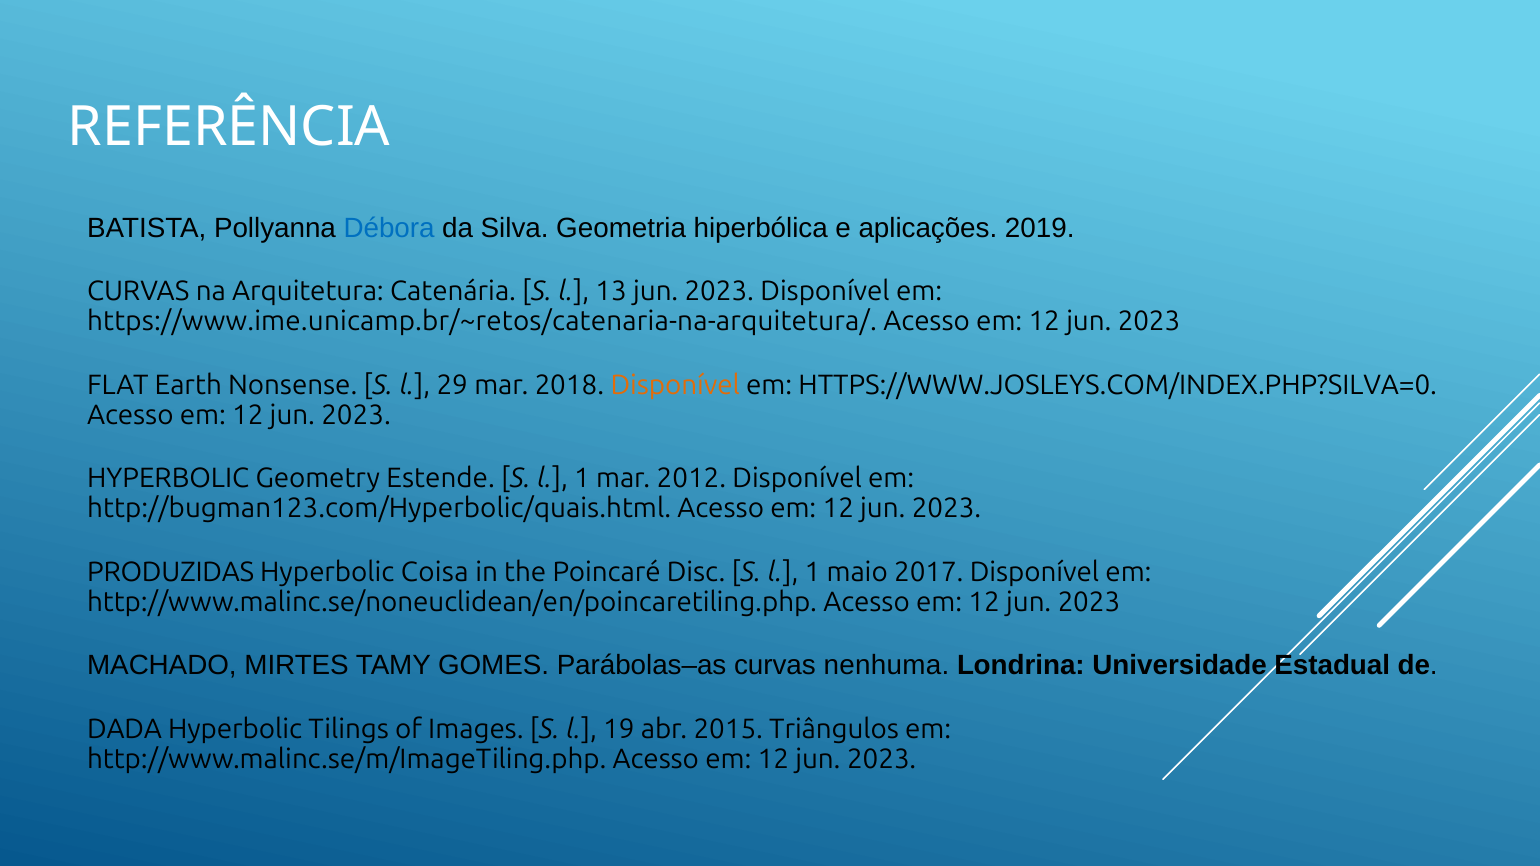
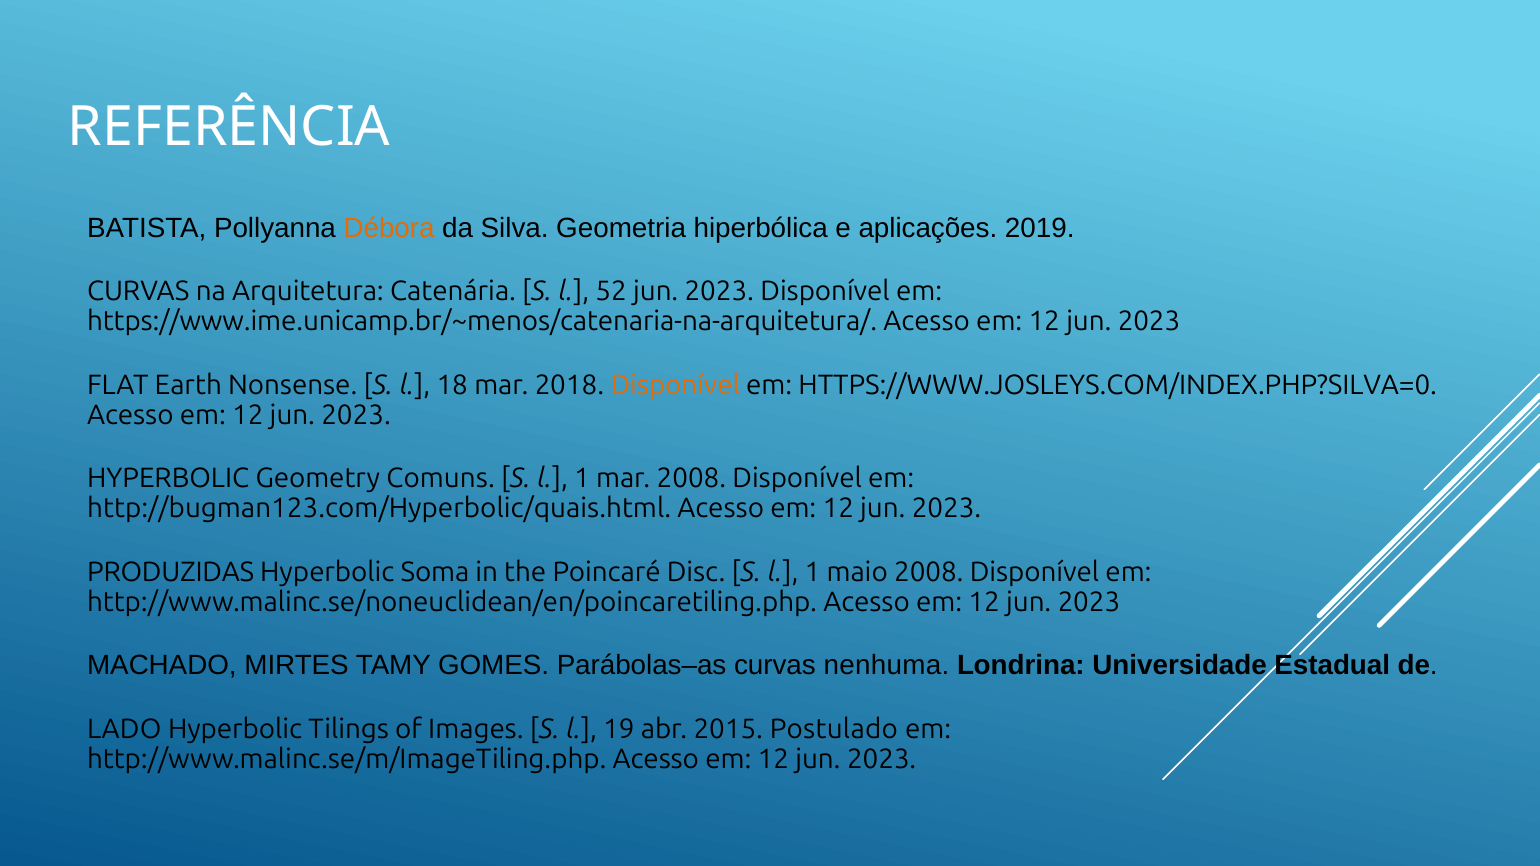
Débora colour: blue -> orange (389, 228)
13: 13 -> 52 (611, 292)
https://www.ime.unicamp.br/~retos/catenaria-na-arquitetura/: https://www.ime.unicamp.br/~retos/catenaria-na-arquitetura/ -> https://www.ime.unicamp.br/~menos/catenaria-na-arquitetura/ (482, 322)
29: 29 -> 18 (452, 385)
Estende: Estende -> Comuns (441, 479)
mar 2012: 2012 -> 2008 (691, 479)
Coisa: Coisa -> Soma (435, 572)
maio 2017: 2017 -> 2008 (929, 572)
DADA: DADA -> LADO (124, 729)
Triângulos: Triângulos -> Postulado (834, 729)
